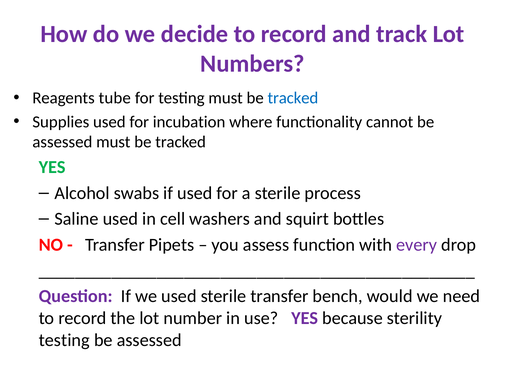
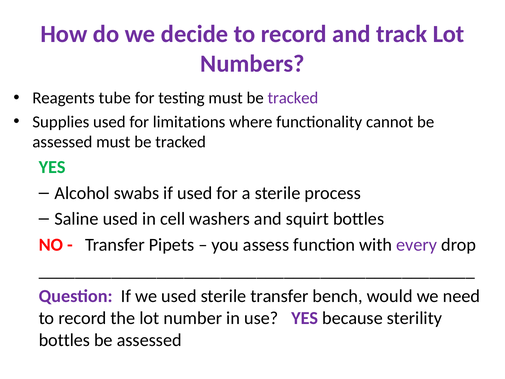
tracked colour: blue -> purple (293, 98)
incubation: incubation -> limitations (189, 122)
testing: testing -> bottles (64, 340)
